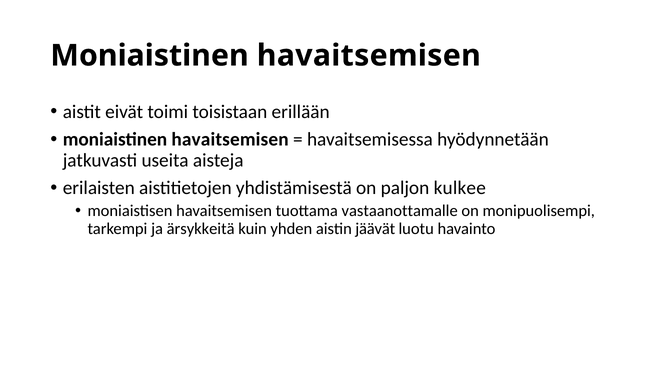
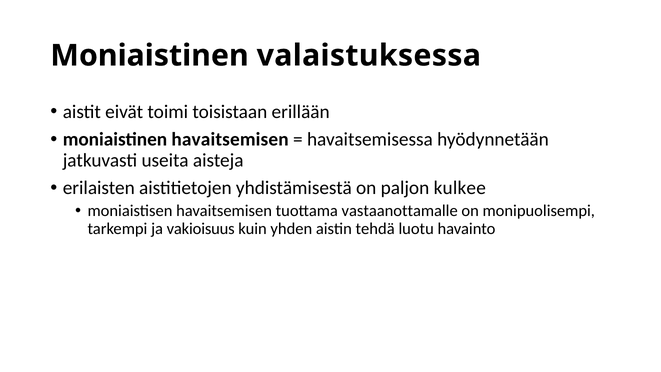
havaitsemisen: havaitsemisen -> valaistuksessa (369, 56)
ärsykkeitä: ärsykkeitä -> vakioisuus (201, 229)
jäävät: jäävät -> tehdä (375, 229)
